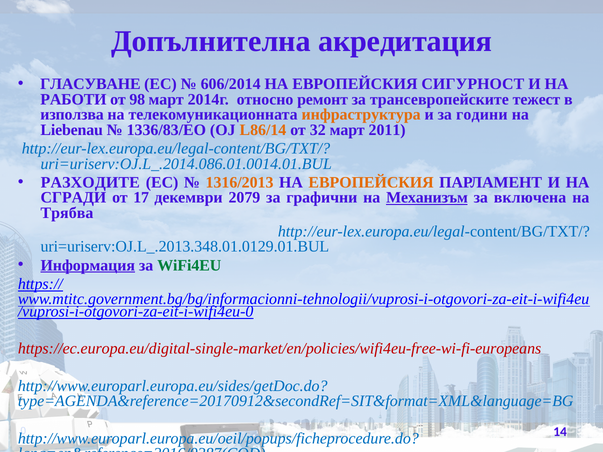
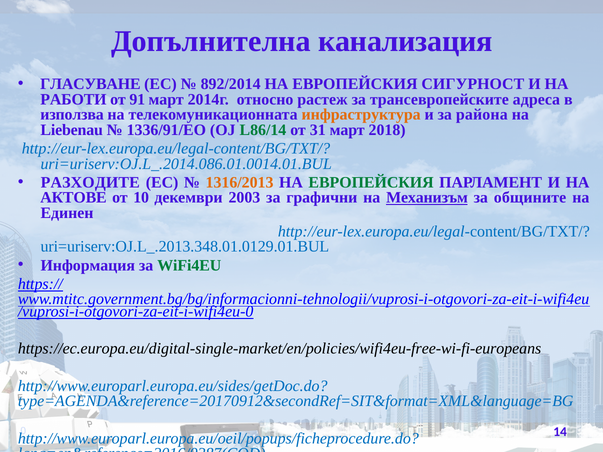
акредитация: акредитация -> канализация (405, 42)
606/2014: 606/2014 -> 892/2014 (231, 84)
98: 98 -> 91 (137, 99)
ремонт: ремонт -> растеж (322, 99)
тежест: тежест -> адреса (536, 99)
години: години -> района (482, 115)
1336/83/ЕО: 1336/83/ЕО -> 1336/91/ЕО (166, 130)
L86/14 colour: orange -> green (263, 130)
32: 32 -> 31 (318, 130)
2011: 2011 -> 2018 (387, 130)
ЕВРОПЕЙСКИЯ colour: orange -> green (371, 182)
СГРАДИ: СГРАДИ -> АКТОВЕ (73, 198)
17: 17 -> 10 (141, 198)
2079: 2079 -> 2003 (244, 198)
включена: включена -> общините (530, 198)
Трябва: Трябва -> Единен (67, 213)
Информация underline: present -> none (88, 265)
https://ec.europa.eu/digital-single-market/en/policies/wifi4eu-free-wi-fi-europeans colour: red -> black (280, 349)
